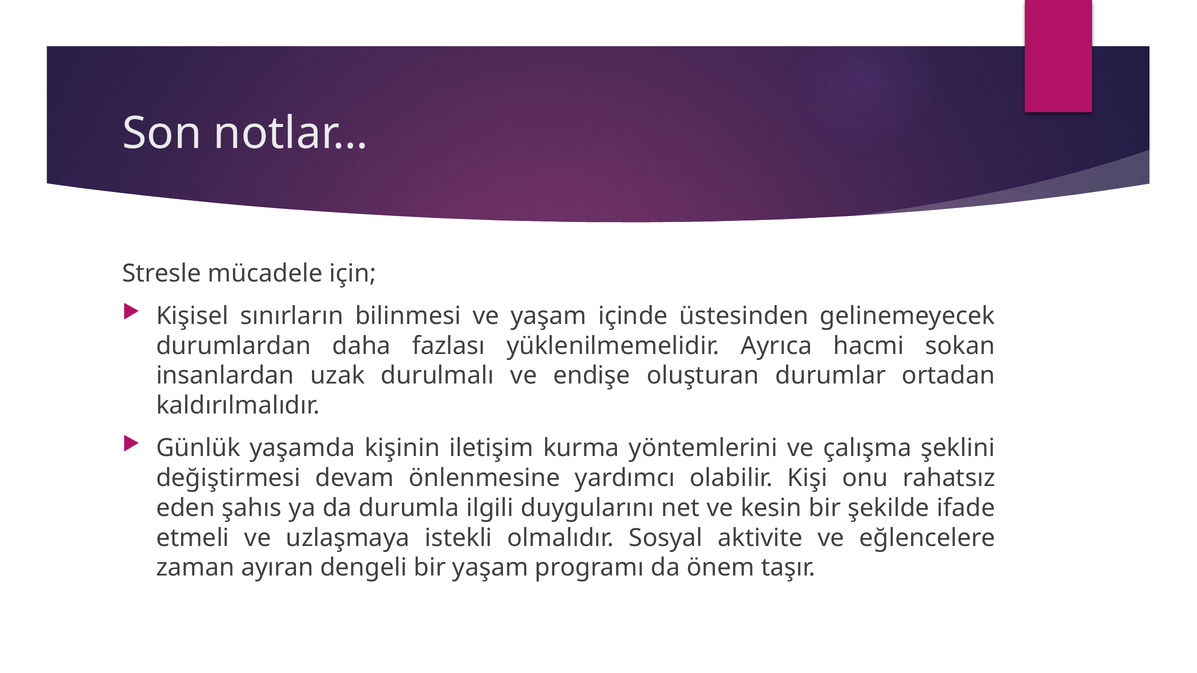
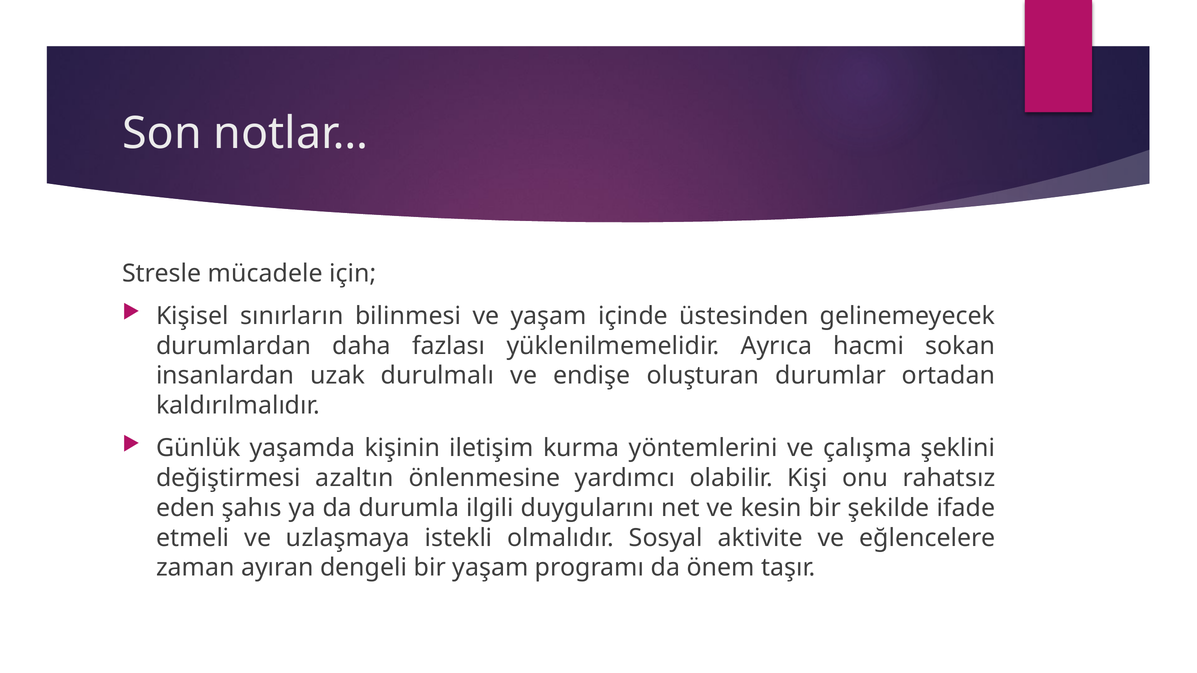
devam: devam -> azaltın (355, 478)
